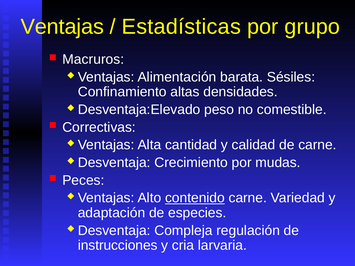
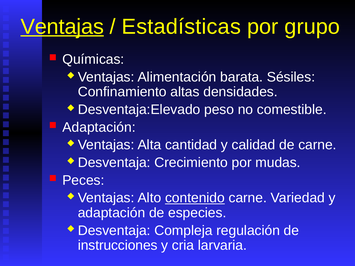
Ventajas underline: none -> present (62, 27)
Macruros: Macruros -> Químicas (93, 59)
Correctivas: Correctivas -> Adaptación (99, 127)
